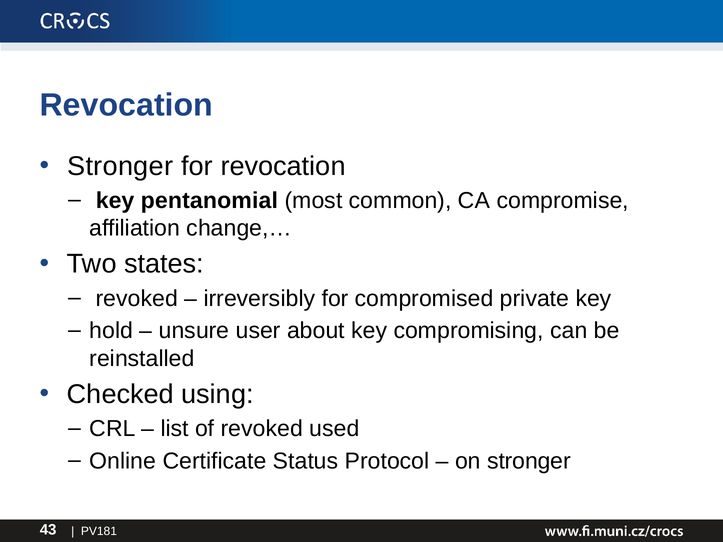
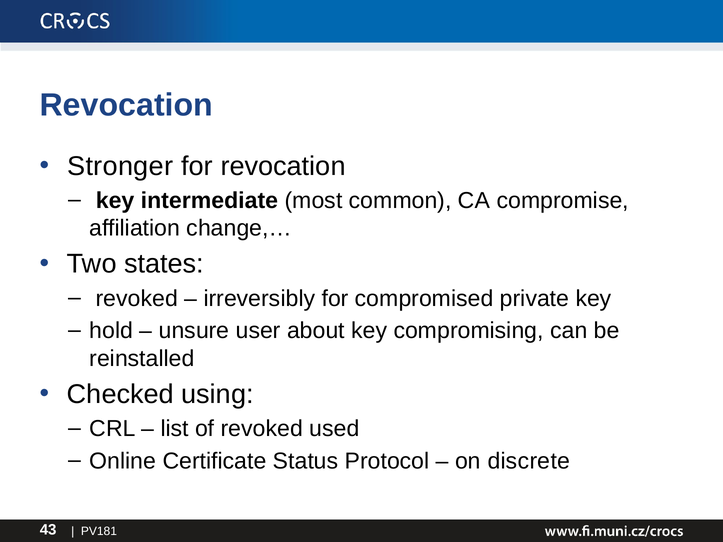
pentanomial: pentanomial -> intermediate (209, 201)
on stronger: stronger -> discrete (529, 461)
